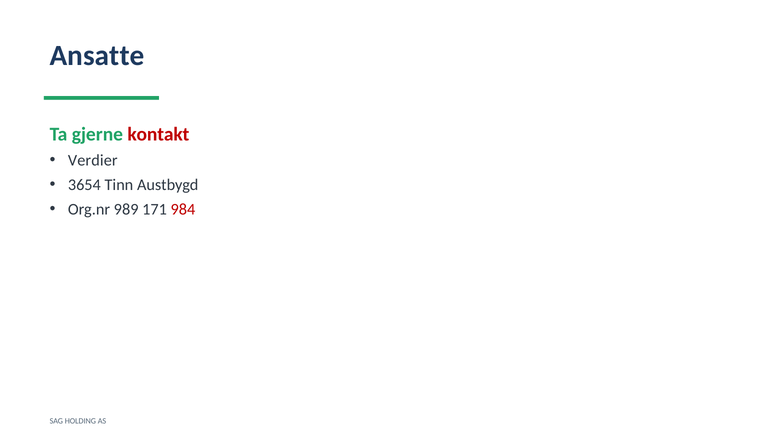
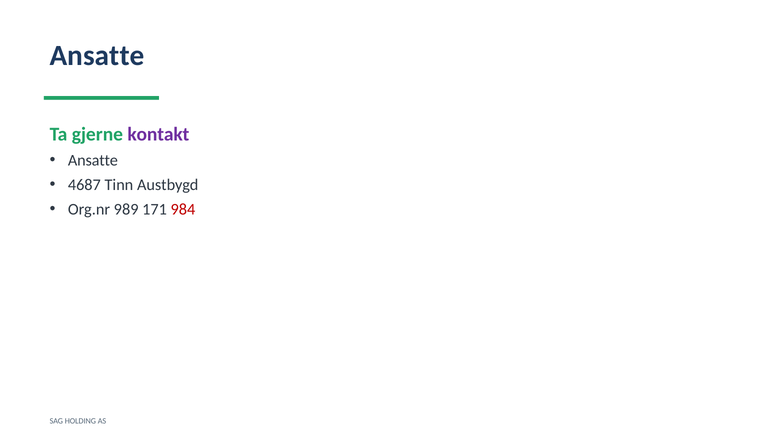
kontakt colour: red -> purple (158, 134)
Verdier: Verdier -> Ansatte (93, 160)
3654: 3654 -> 4687 (84, 185)
